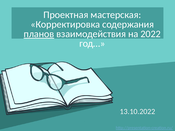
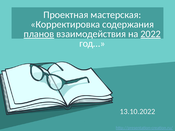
2022 underline: none -> present (151, 34)
